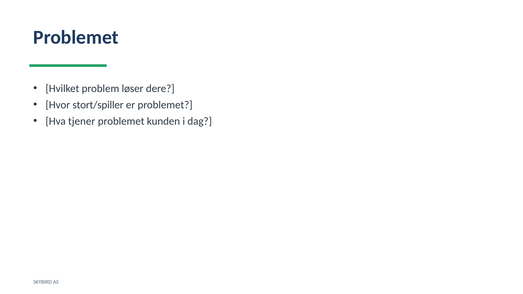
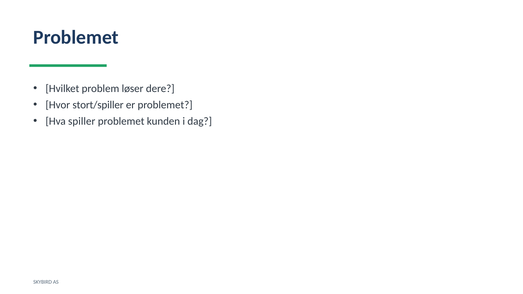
tjener: tjener -> spiller (82, 121)
